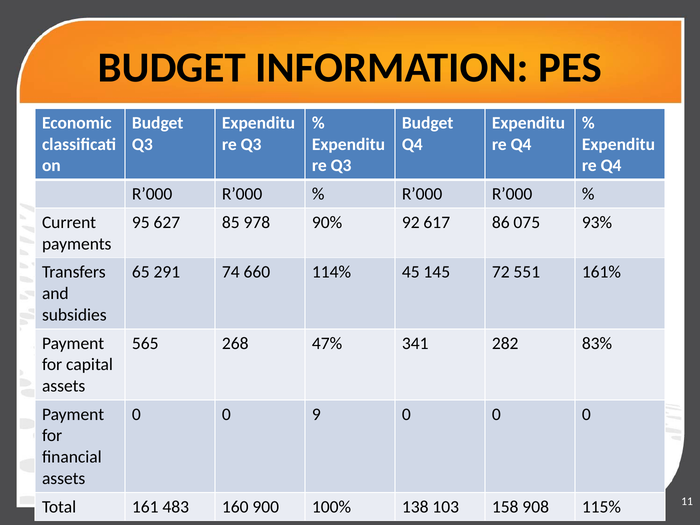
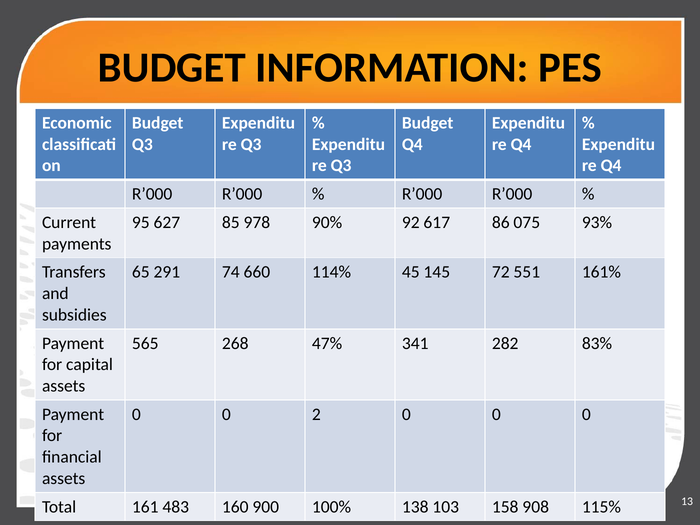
9: 9 -> 2 (316, 414)
11: 11 -> 13 (687, 501)
